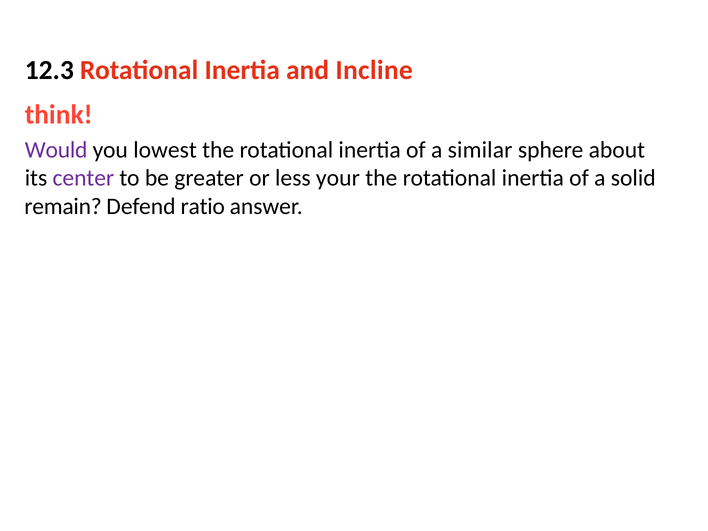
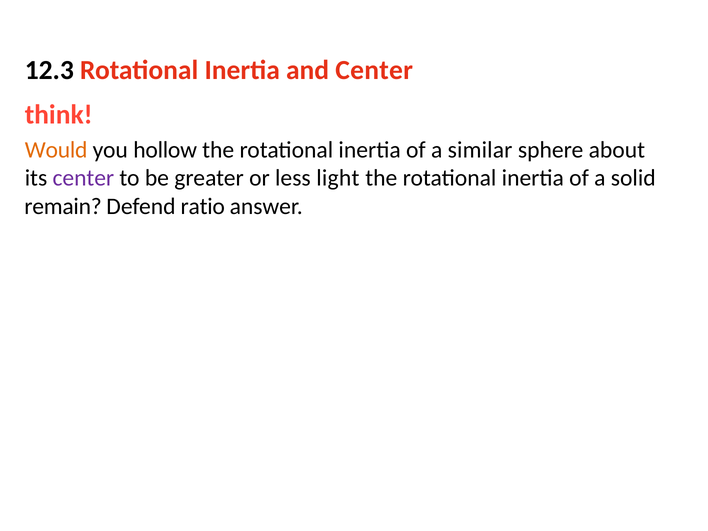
and Incline: Incline -> Center (374, 70)
Would colour: purple -> orange (56, 150)
lowest: lowest -> hollow (165, 150)
your: your -> light (338, 178)
